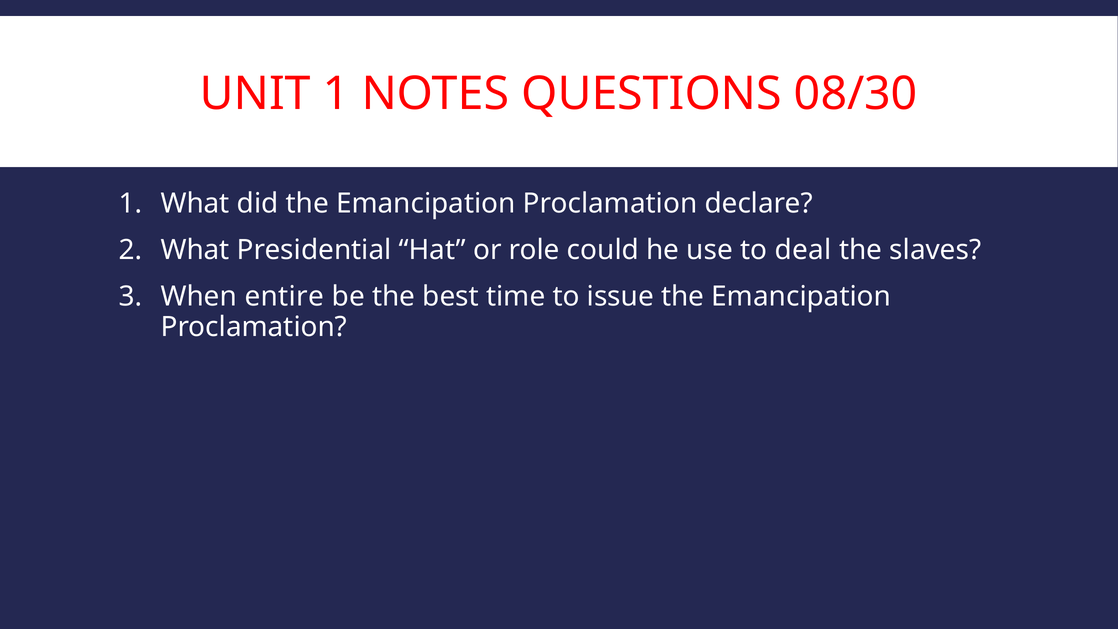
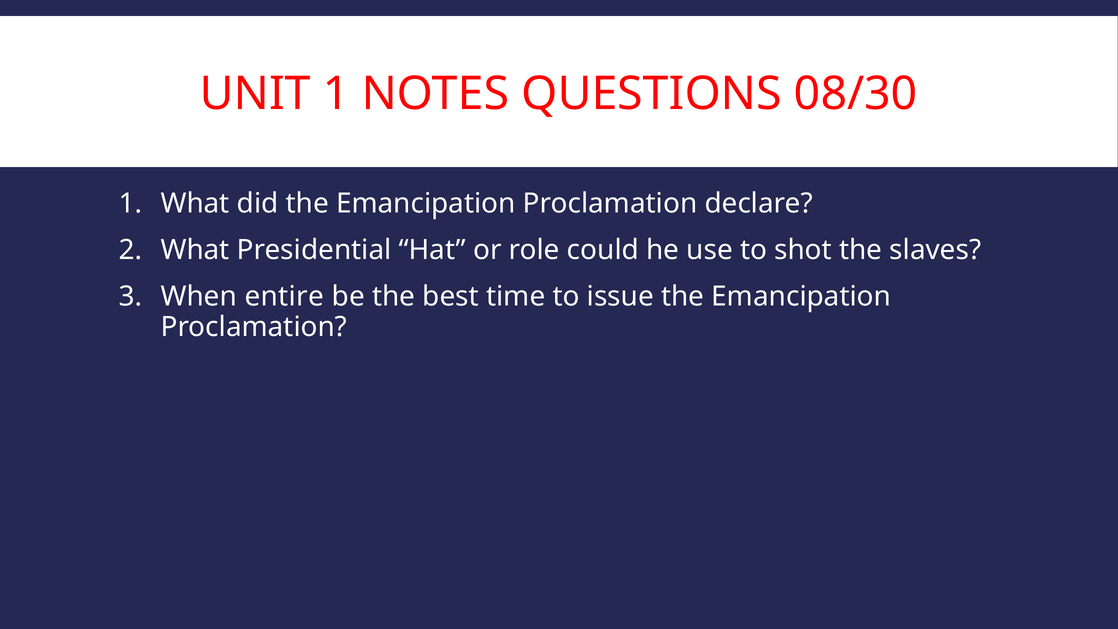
deal: deal -> shot (803, 250)
